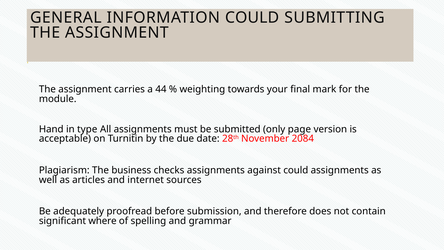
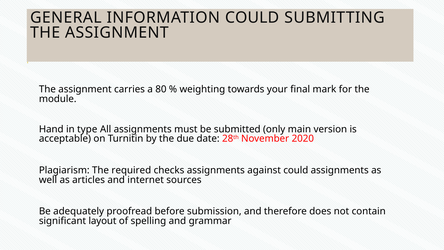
44: 44 -> 80 (161, 89)
page: page -> main (299, 129)
2084: 2084 -> 2020 (303, 139)
business: business -> required (131, 170)
where: where -> layout (102, 221)
